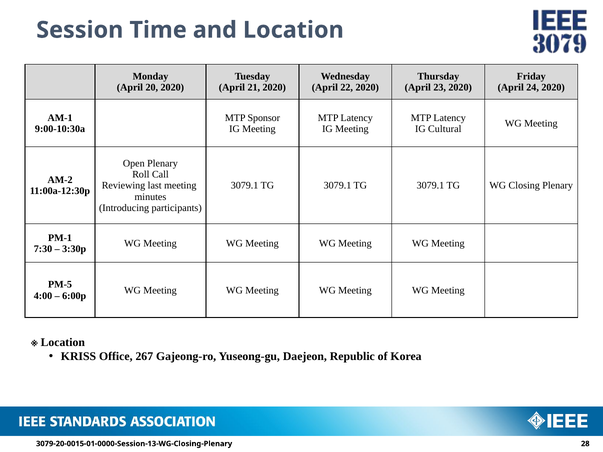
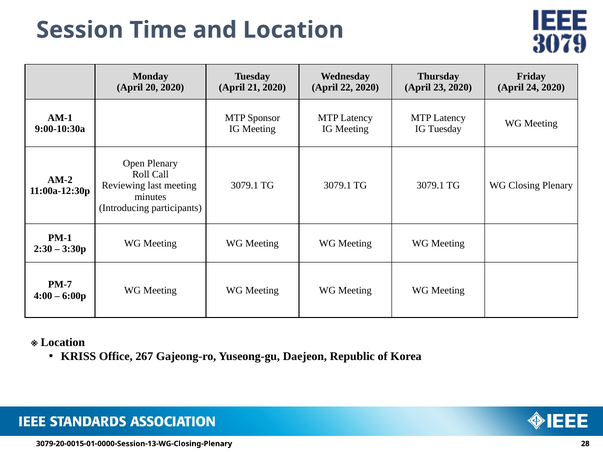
IG Cultural: Cultural -> Tuesday (445, 129)
7:30: 7:30 -> 2:30 (43, 249)
PM-5: PM-5 -> PM-7 (60, 285)
